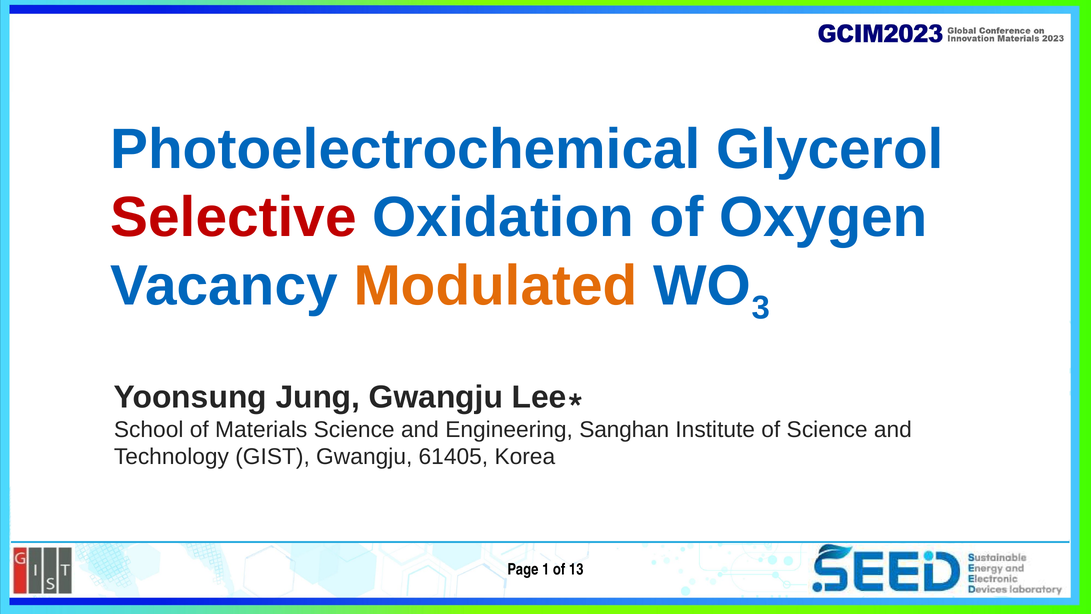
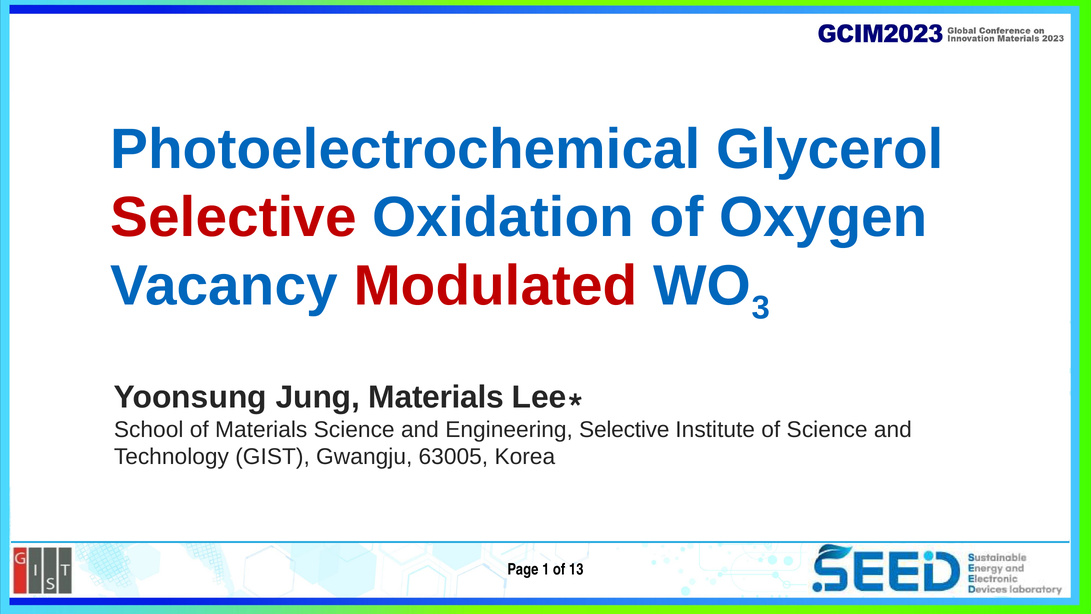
Modulated colour: orange -> red (496, 286)
Jung Gwangju: Gwangju -> Materials (436, 397)
Engineering Sanghan: Sanghan -> Selective (624, 429)
61405: 61405 -> 63005 (453, 457)
